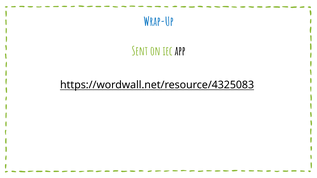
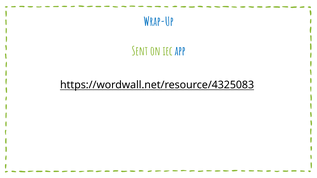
app colour: black -> blue (180, 51)
